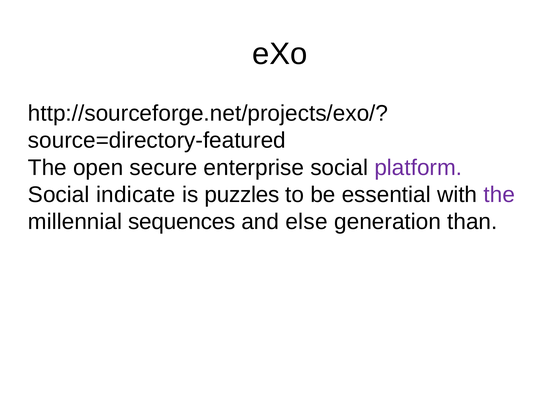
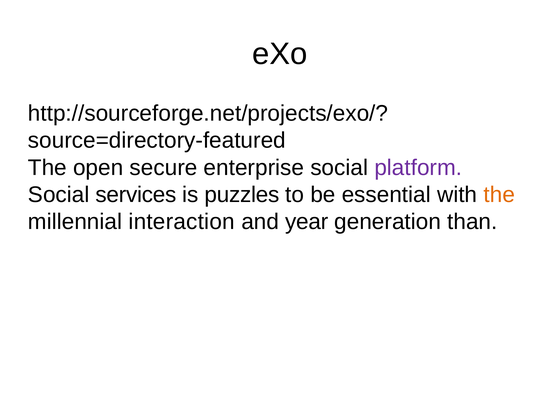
indicate: indicate -> services (136, 195)
the colour: purple -> orange (499, 195)
sequences: sequences -> interaction (182, 222)
else: else -> year (307, 222)
